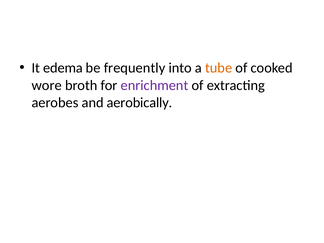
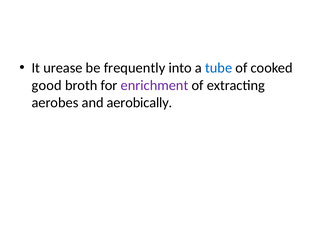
edema: edema -> urease (63, 68)
tube colour: orange -> blue (219, 68)
wore: wore -> good (47, 85)
